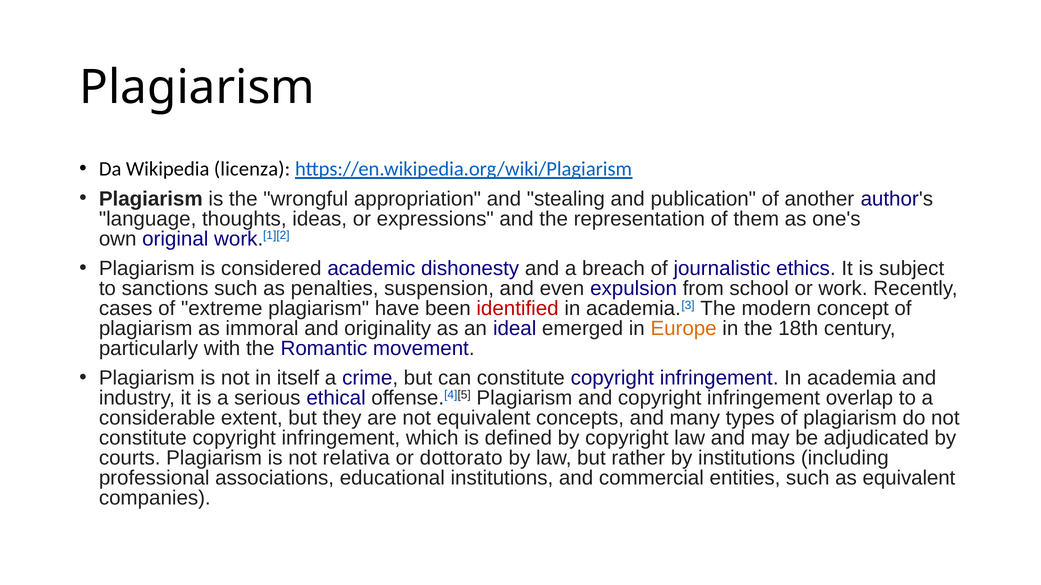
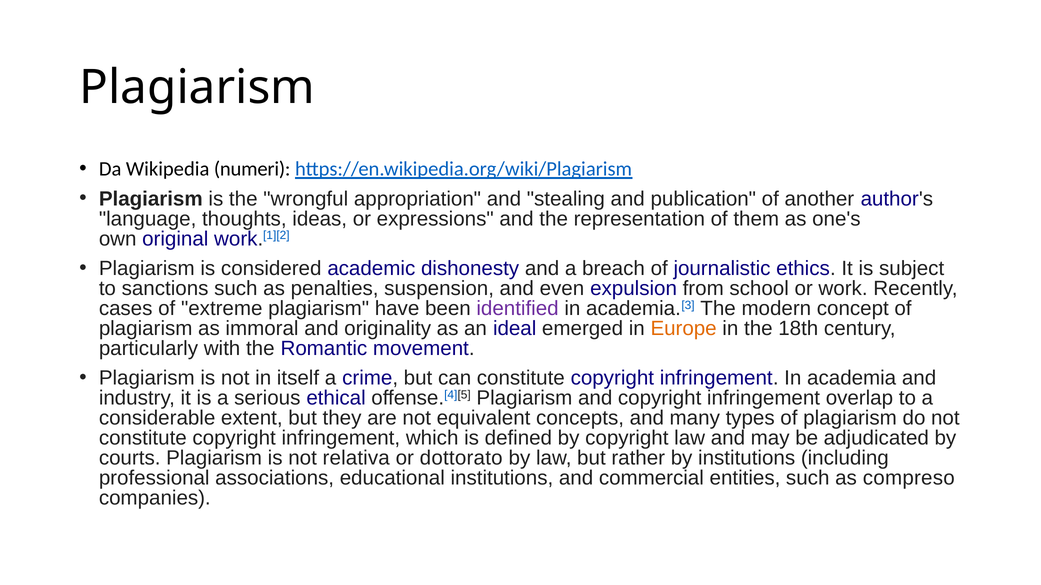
licenza: licenza -> numeri (252, 169)
identified colour: red -> purple (518, 309)
as equivalent: equivalent -> compreso (909, 479)
